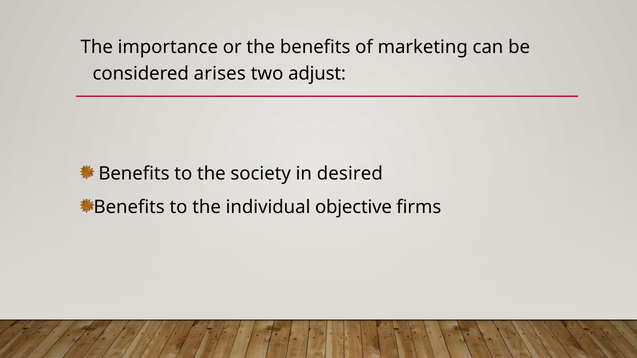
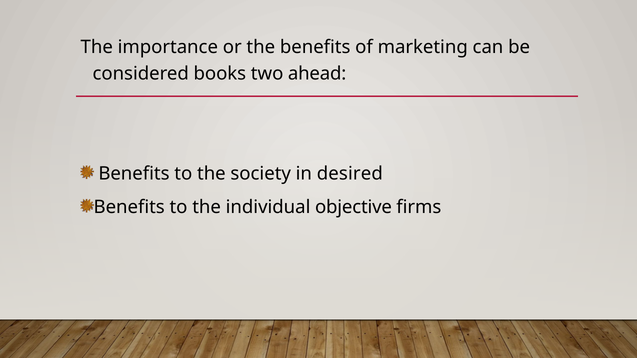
arises: arises -> books (220, 74)
adjust: adjust -> ahead (317, 74)
